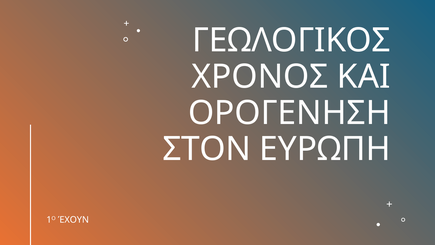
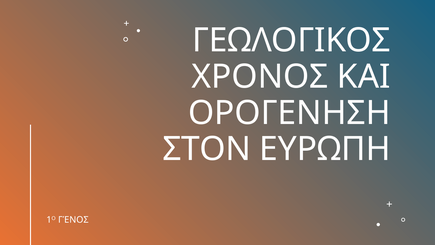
ΈΧΟΥΝ: ΈΧΟΥΝ -> ΓΈΝΟΣ (73, 220)
